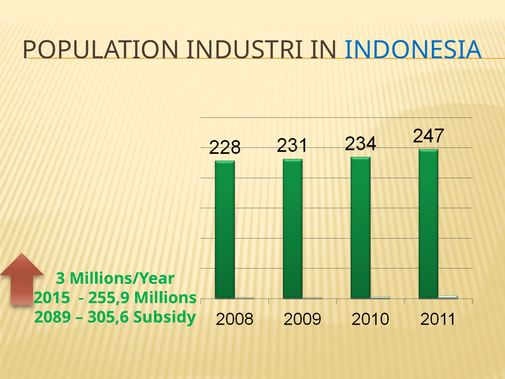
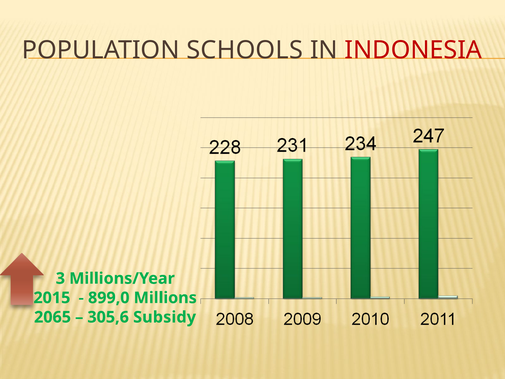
INDUSTRI: INDUSTRI -> SCHOOLS (245, 50)
INDONESIA colour: blue -> red (413, 50)
255,9: 255,9 -> 899,0 (109, 298)
2089: 2089 -> 2065 (53, 317)
